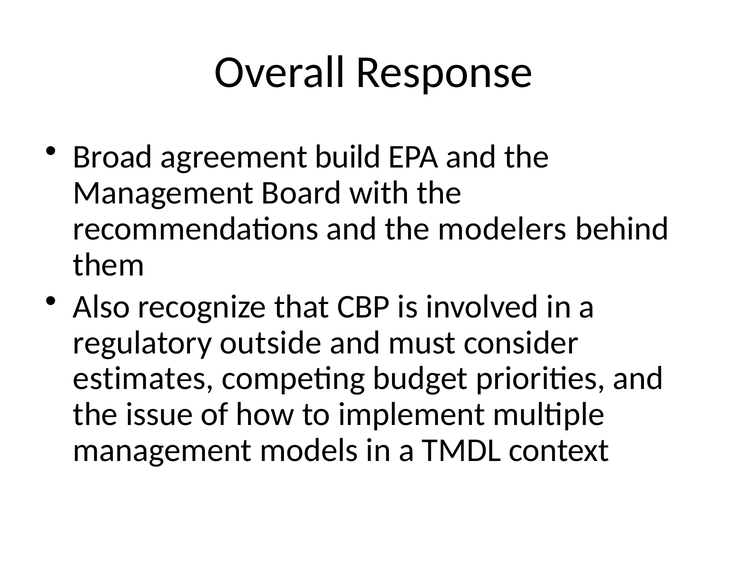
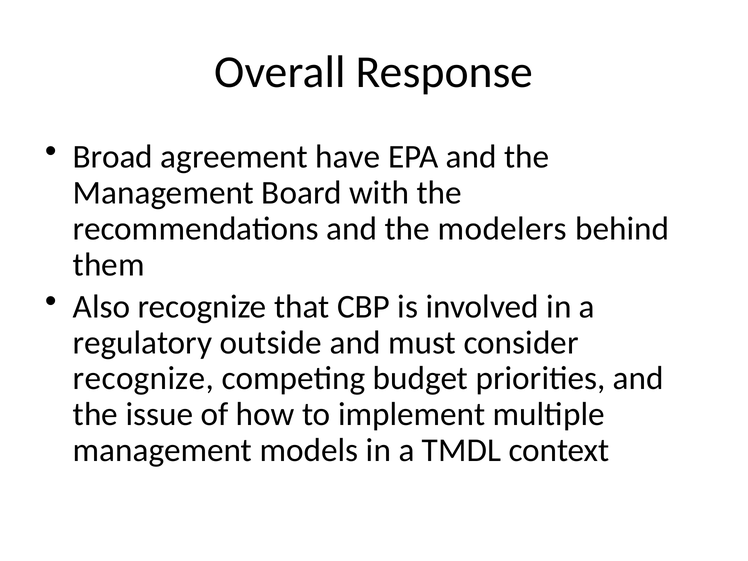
build: build -> have (348, 157)
estimates: estimates -> recognize (144, 378)
